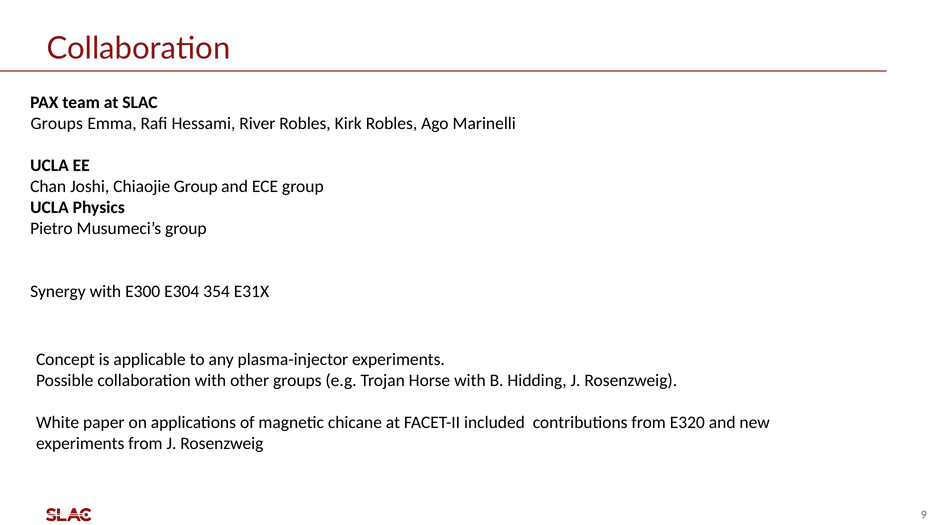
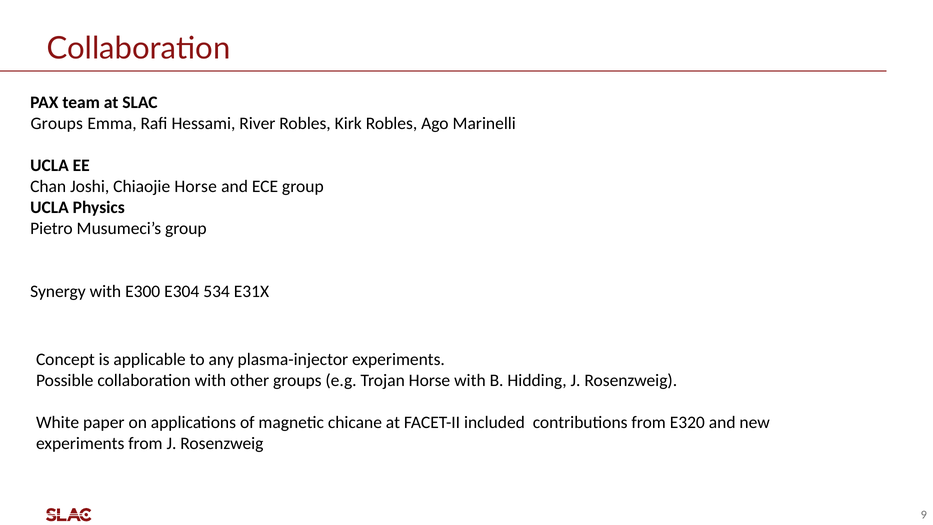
Chiaojie Group: Group -> Horse (196, 187)
354: 354 -> 534 (217, 292)
